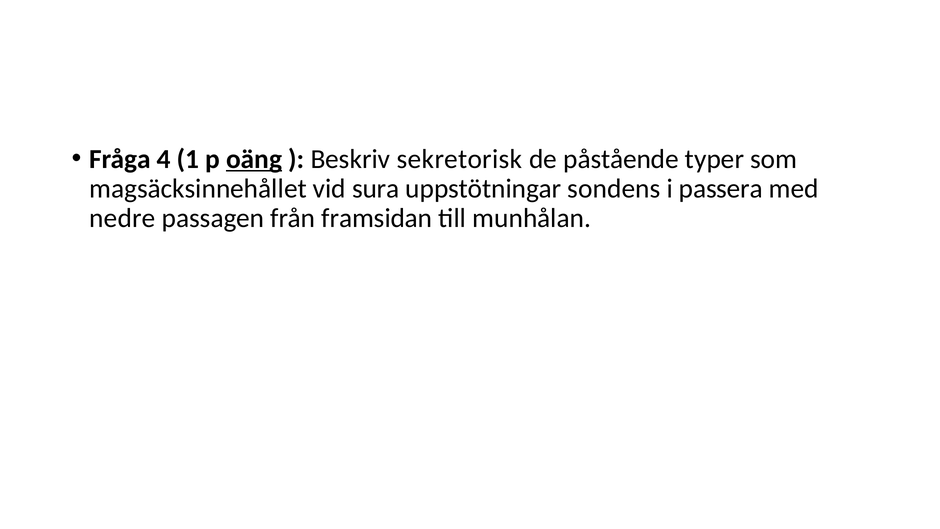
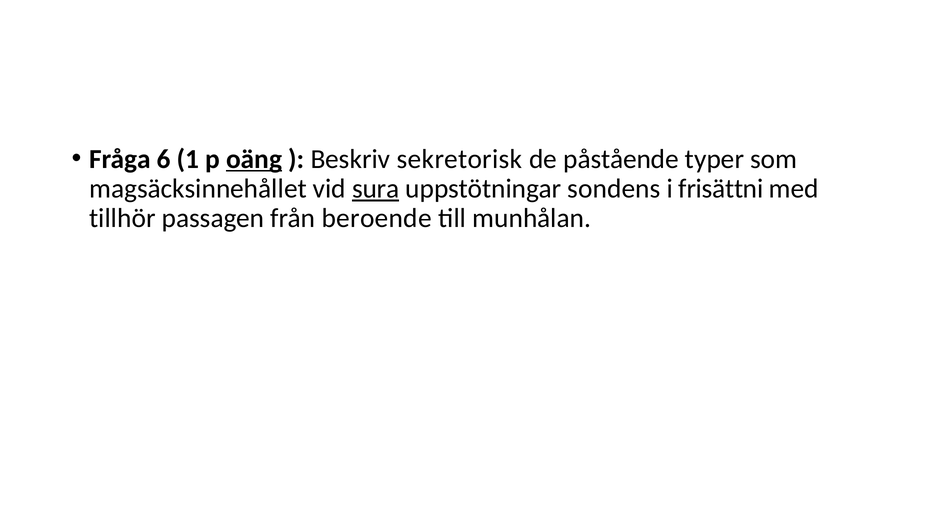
4: 4 -> 6 (164, 159)
sura underline: none -> present (376, 189)
passera: passera -> frisättni (721, 189)
nedre: nedre -> tillhör (122, 218)
framsidan: framsidan -> beroende (377, 218)
